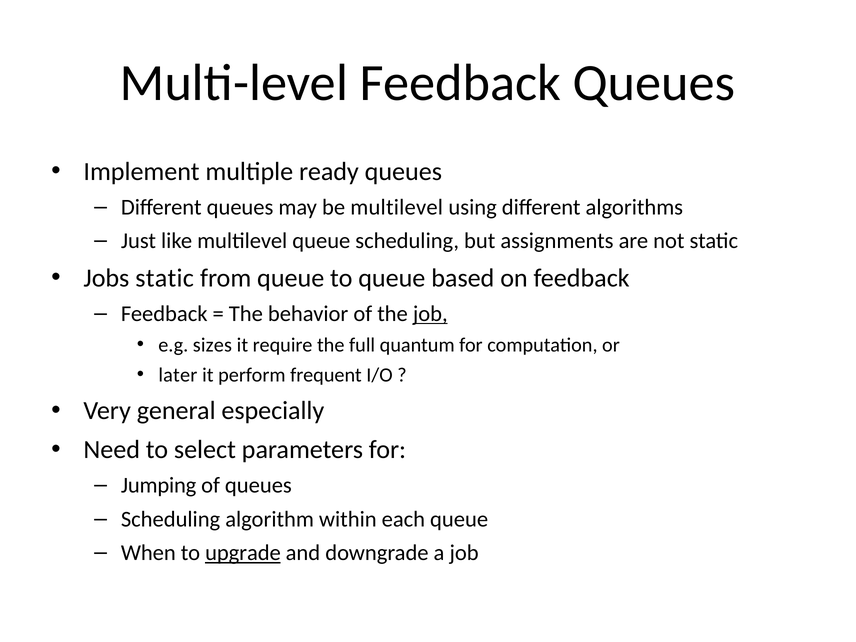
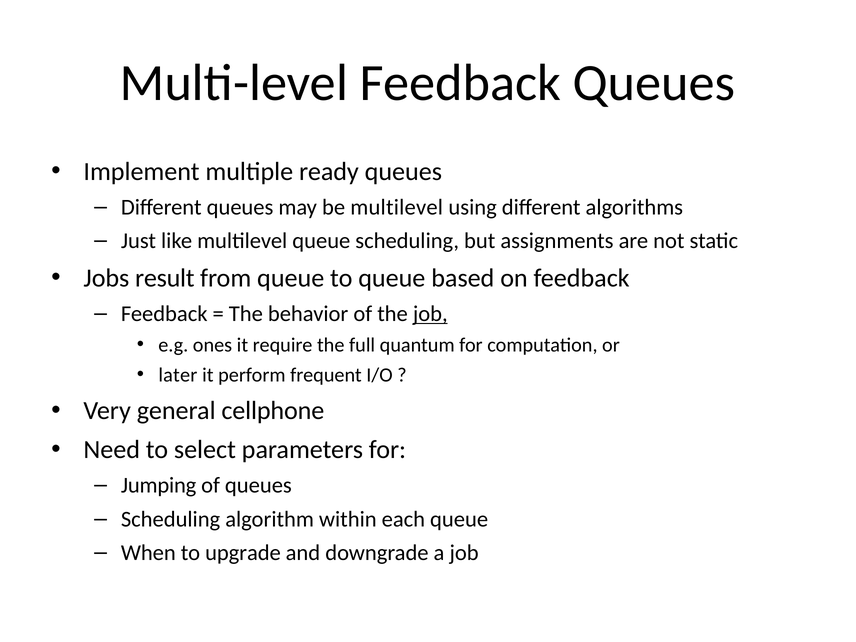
Jobs static: static -> result (165, 278)
sizes: sizes -> ones (212, 345)
especially: especially -> cellphone (273, 411)
upgrade underline: present -> none (243, 553)
